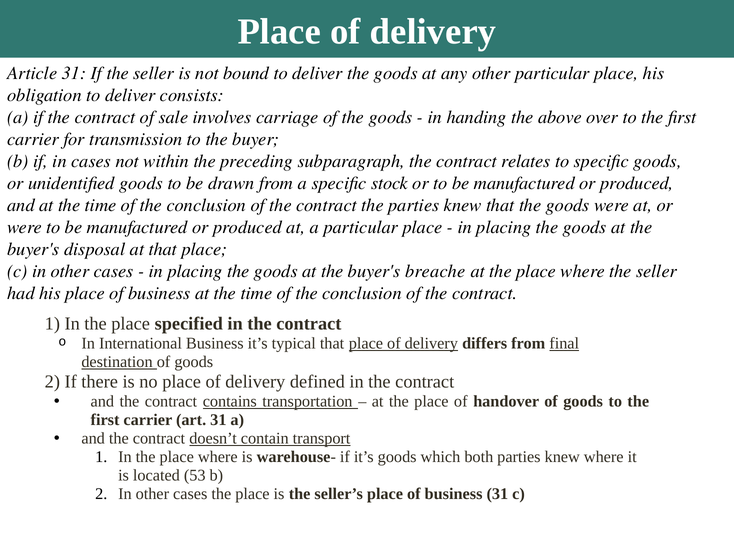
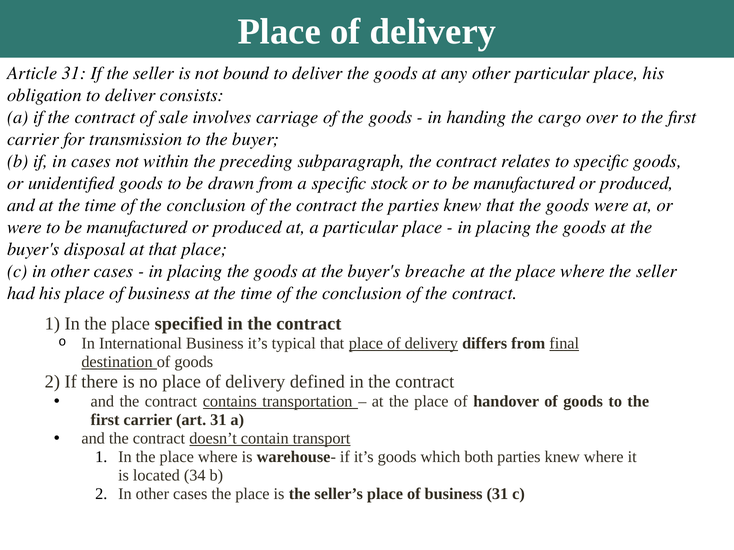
above: above -> cargo (560, 117)
53: 53 -> 34 (195, 476)
